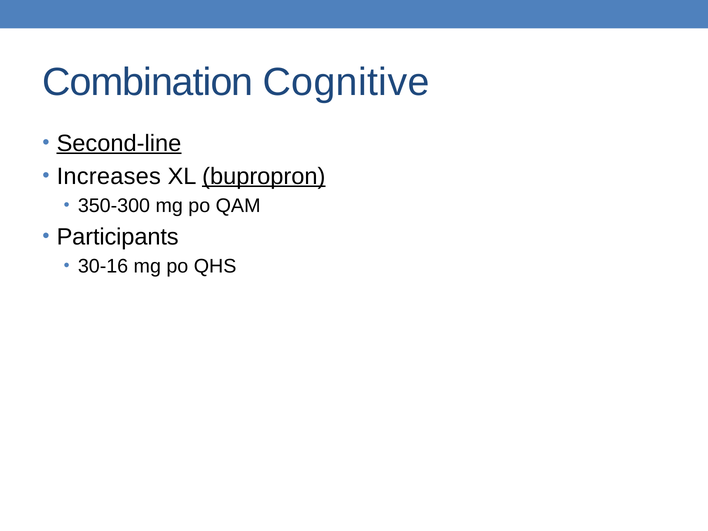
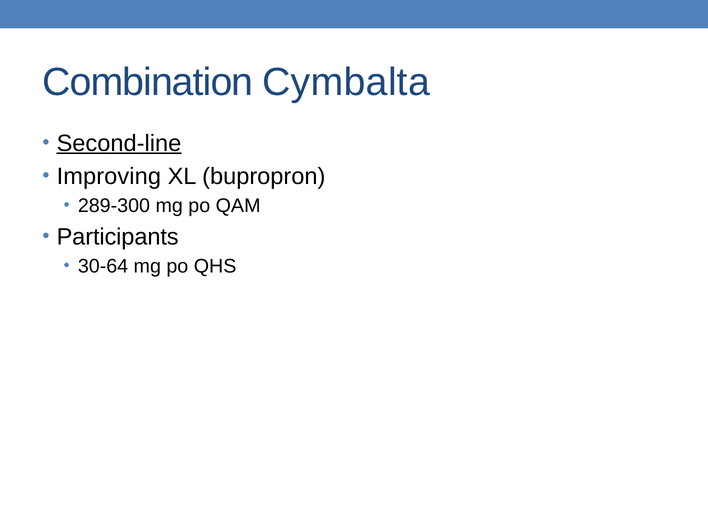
Cognitive: Cognitive -> Cymbalta (346, 82)
Increases: Increases -> Improving (109, 176)
bupropron underline: present -> none (264, 176)
350-300: 350-300 -> 289-300 (114, 206)
30-16: 30-16 -> 30-64 (103, 266)
